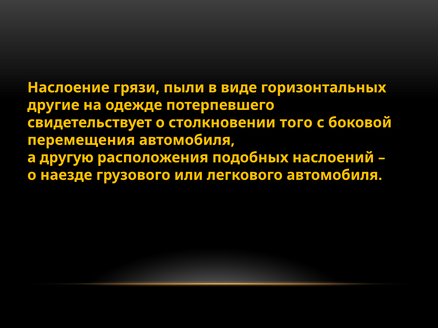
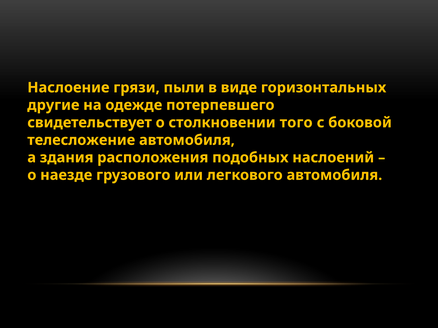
перемещения: перемещения -> телесложение (81, 140)
другую: другую -> здания (67, 158)
